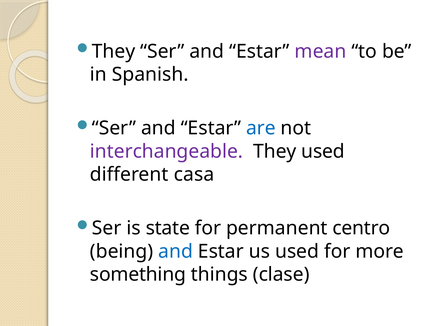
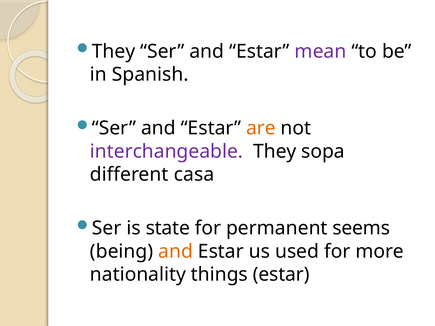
are colour: blue -> orange (261, 128)
They used: used -> sopa (323, 151)
centro: centro -> seems (361, 228)
and colour: blue -> orange (176, 252)
something: something -> nationality (138, 275)
things clase: clase -> estar (281, 275)
